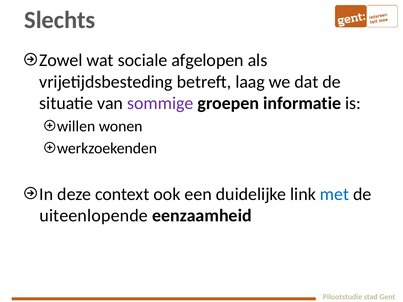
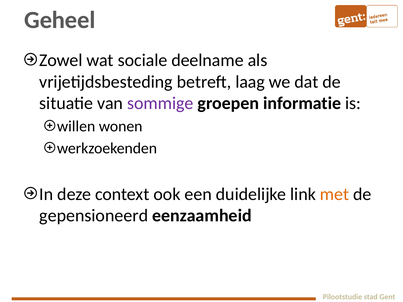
Slechts: Slechts -> Geheel (60, 20)
afgelopen: afgelopen -> deelname (208, 60)
met colour: blue -> orange (335, 194)
uiteenlopende: uiteenlopende -> gepensioneerd (94, 216)
